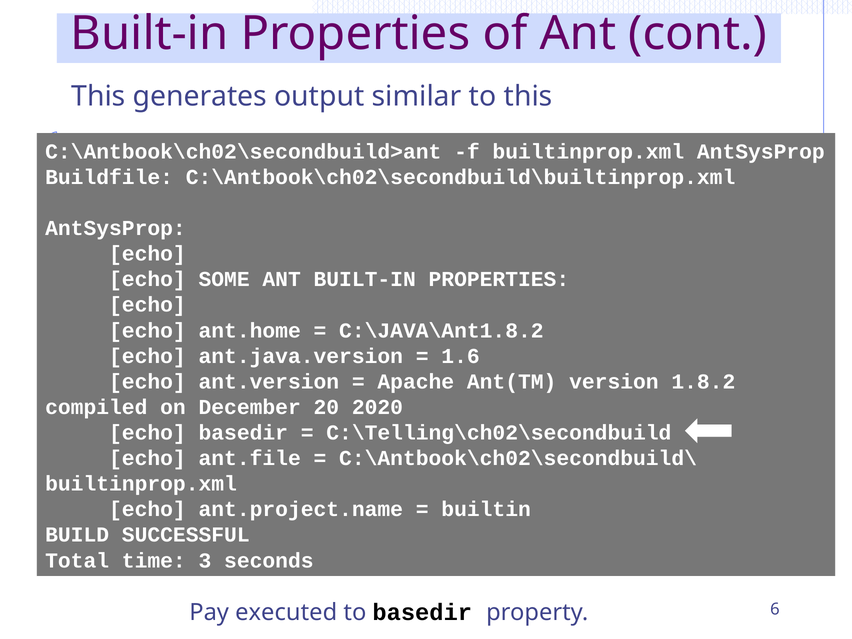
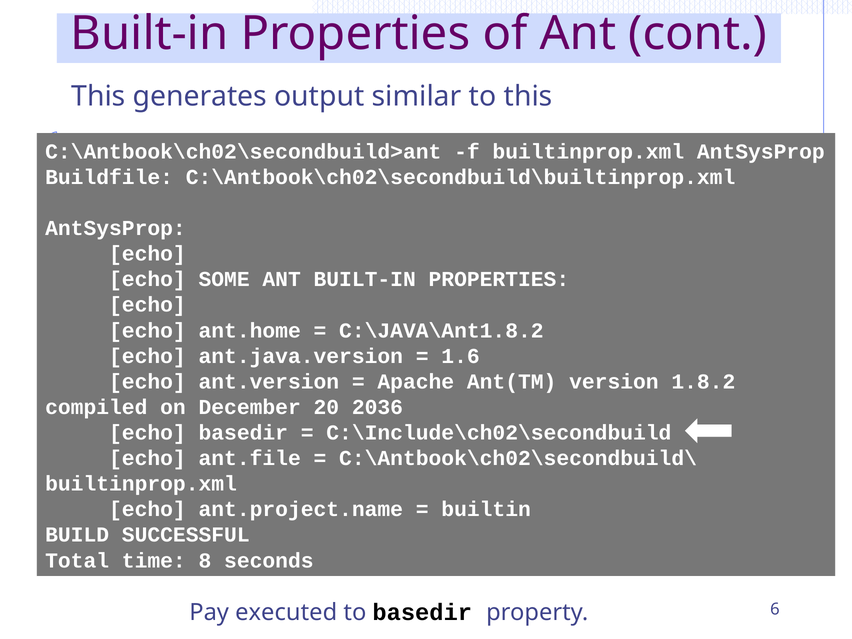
2020: 2020 -> 2036 (377, 407)
C:\Telling\ch02\secondbuild: C:\Telling\ch02\secondbuild -> C:\Include\ch02\secondbuild (499, 433)
3: 3 -> 8 (205, 561)
